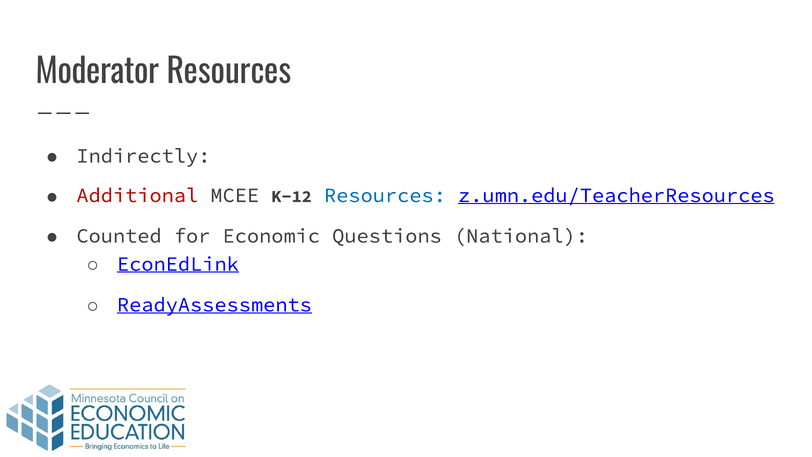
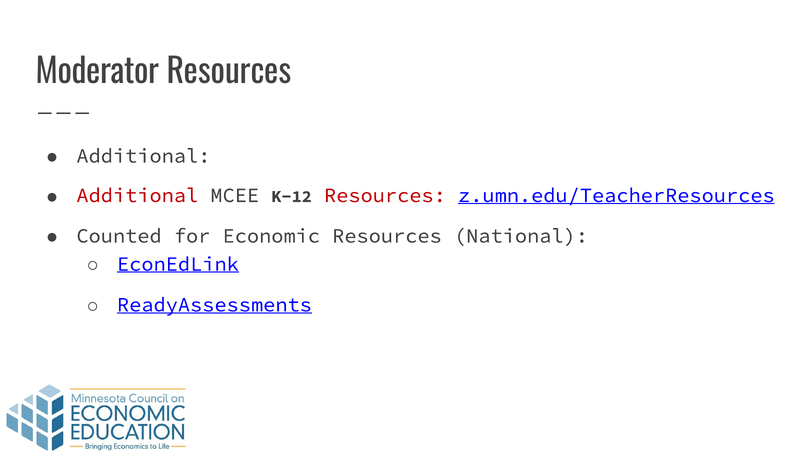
Indirectly: Indirectly -> Additional (143, 156)
Resources colour: blue -> red (385, 195)
Economic Questions: Questions -> Resources (387, 236)
